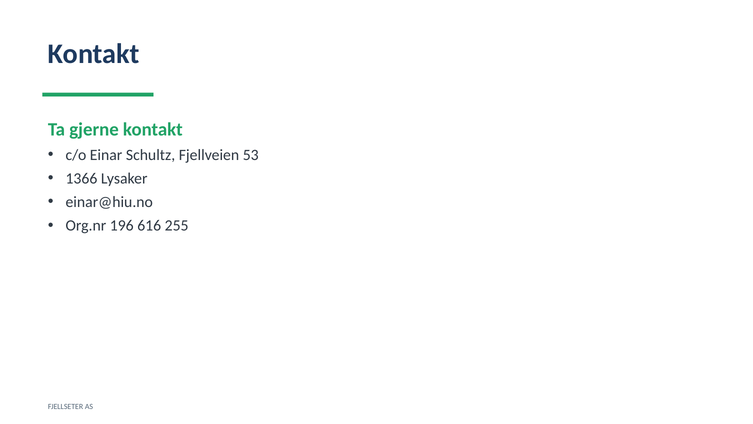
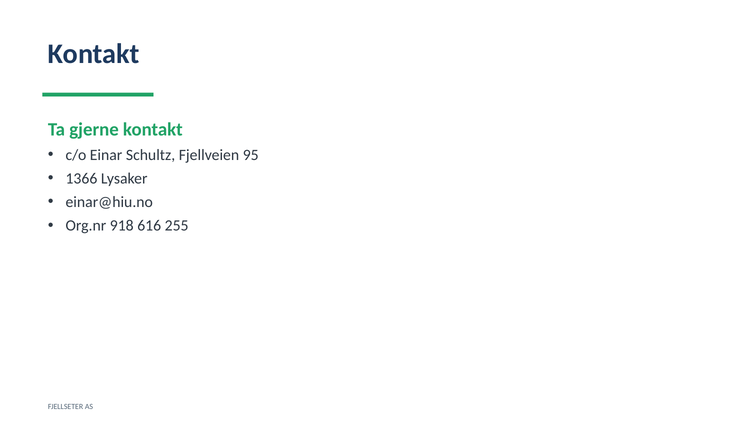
53: 53 -> 95 (251, 155)
196: 196 -> 918 (122, 225)
